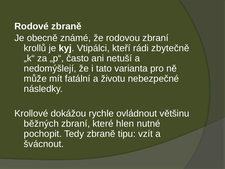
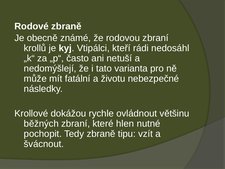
zbytečně: zbytečně -> nedosáhl (170, 48)
